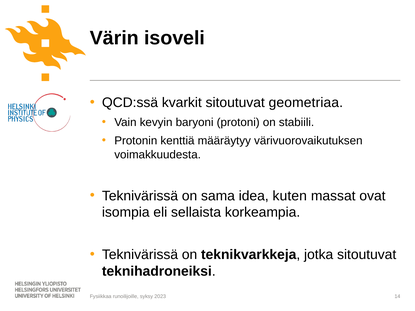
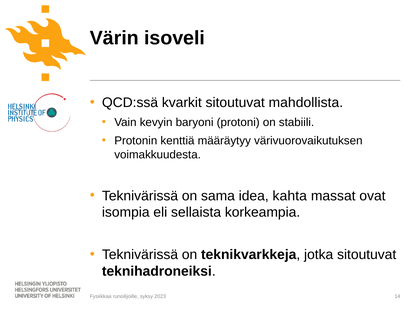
geometriaa: geometriaa -> mahdollista (306, 103)
kuten: kuten -> kahta (290, 196)
